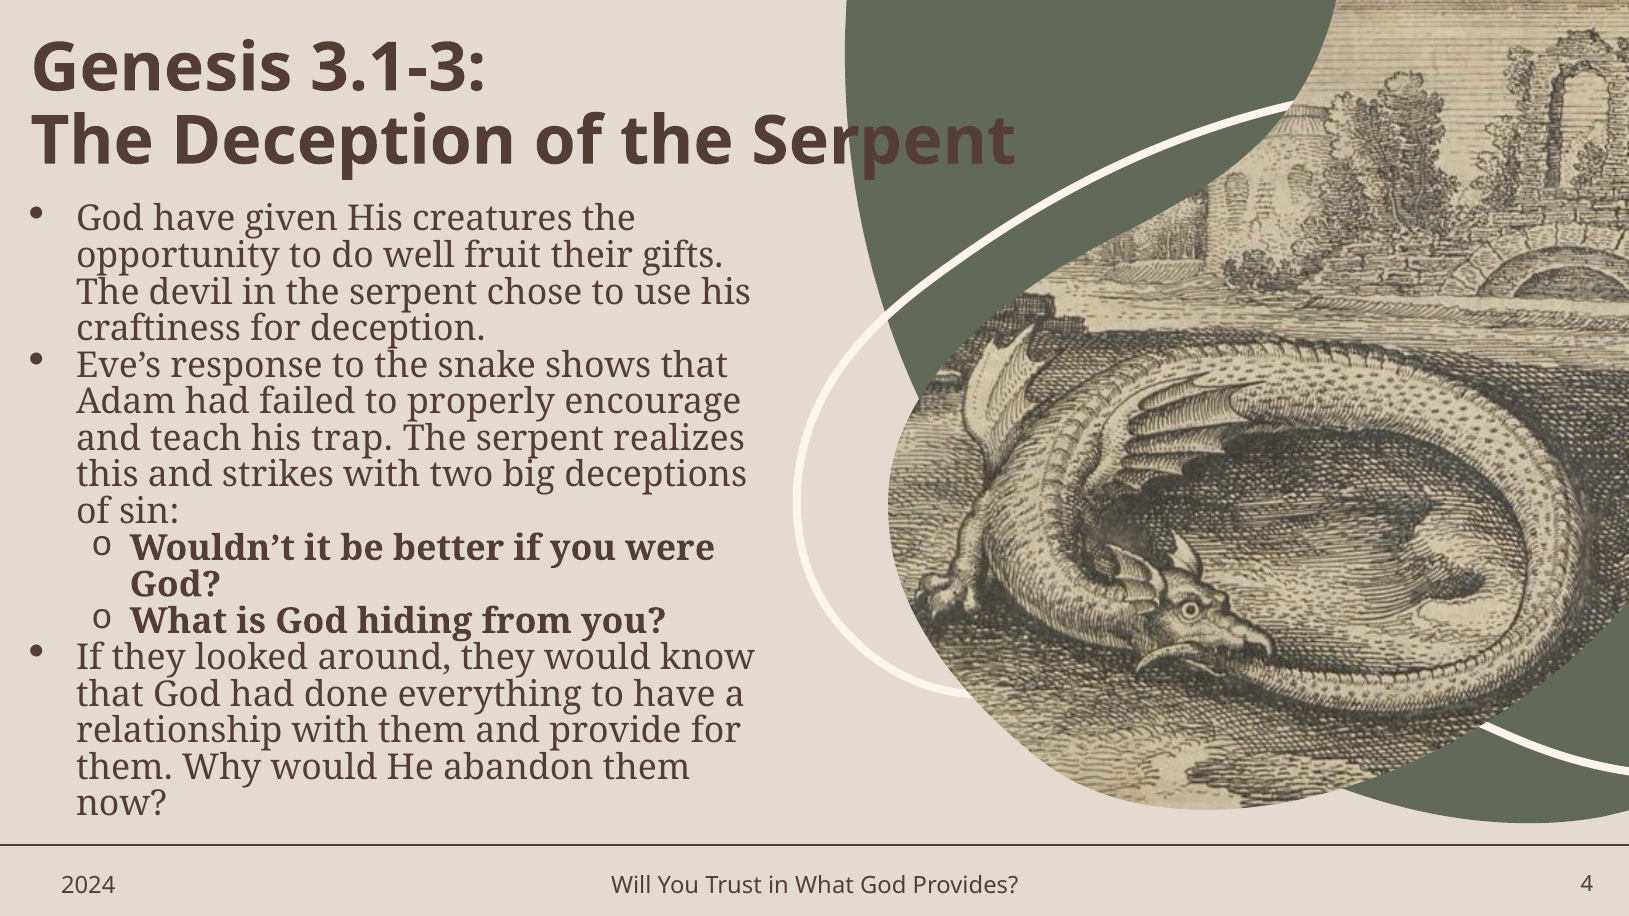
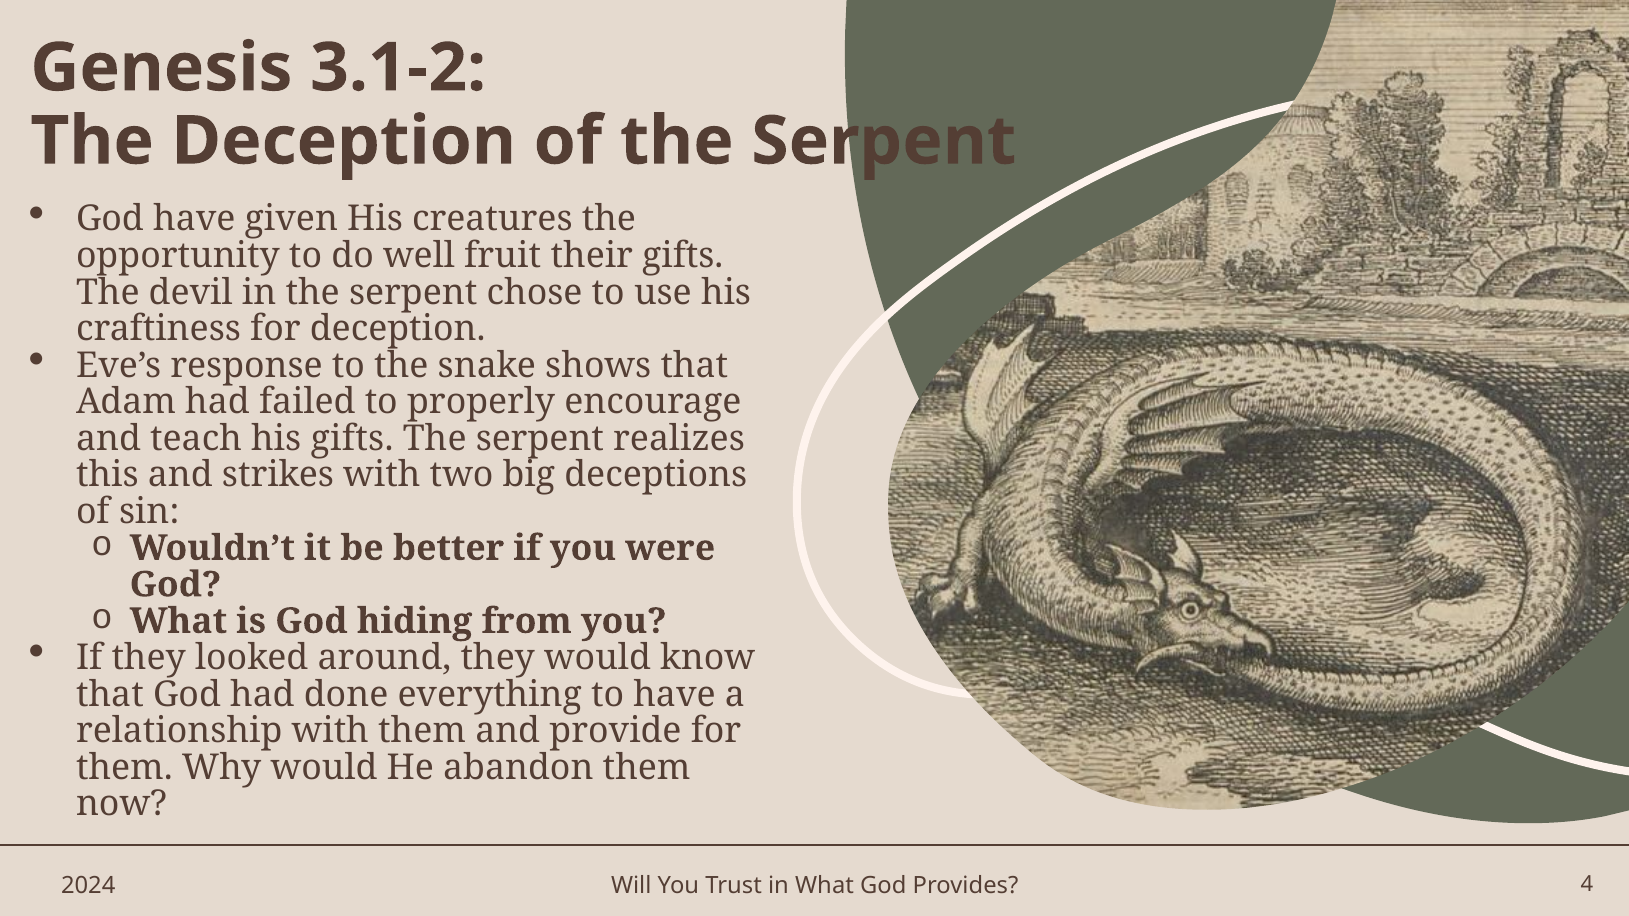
3.1-3: 3.1-3 -> 3.1-2 (398, 68)
his trap: trap -> gifts (352, 439)
